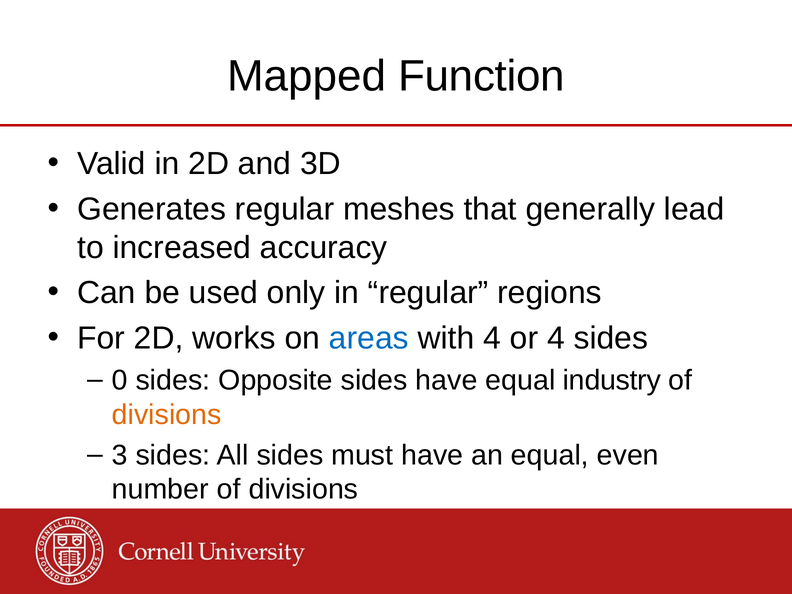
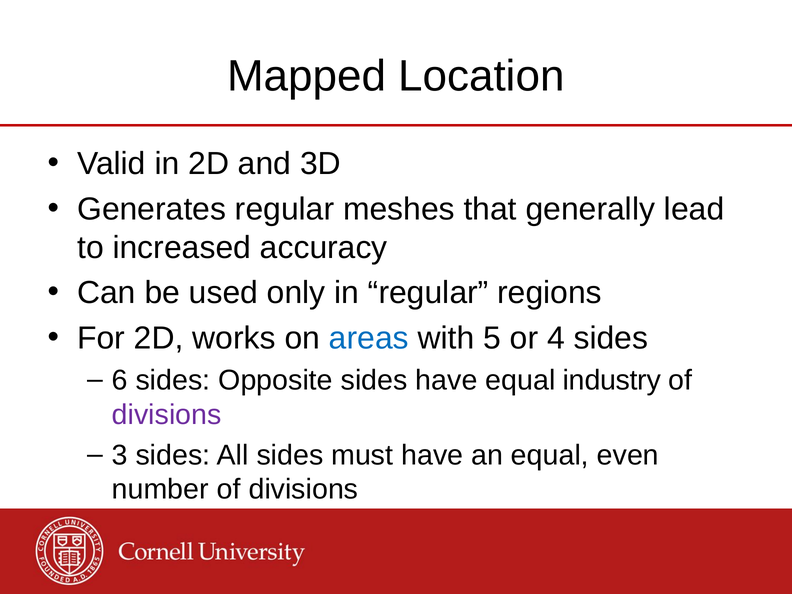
Function: Function -> Location (481, 76)
with 4: 4 -> 5 (492, 338)
0: 0 -> 6 (120, 380)
divisions colour: orange -> purple (167, 415)
